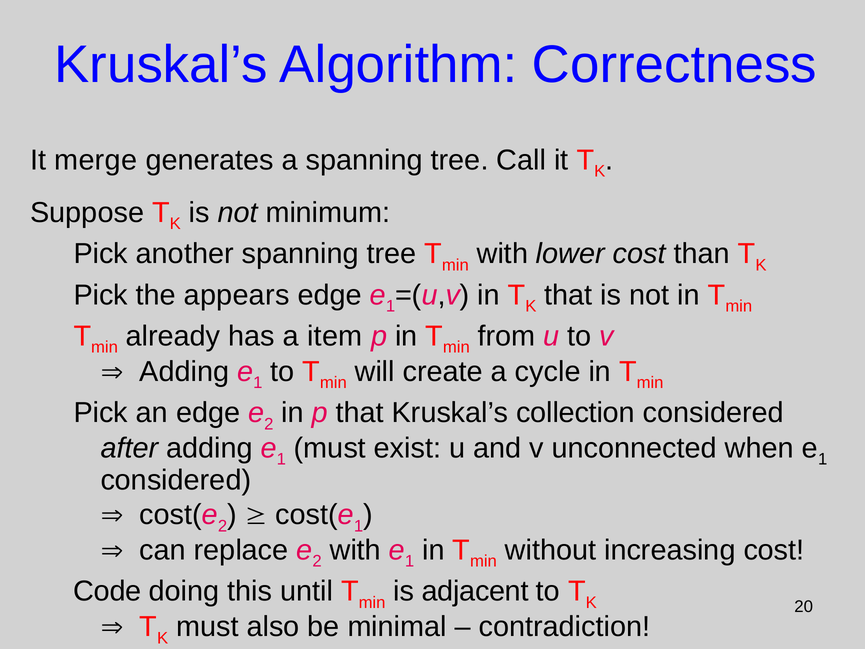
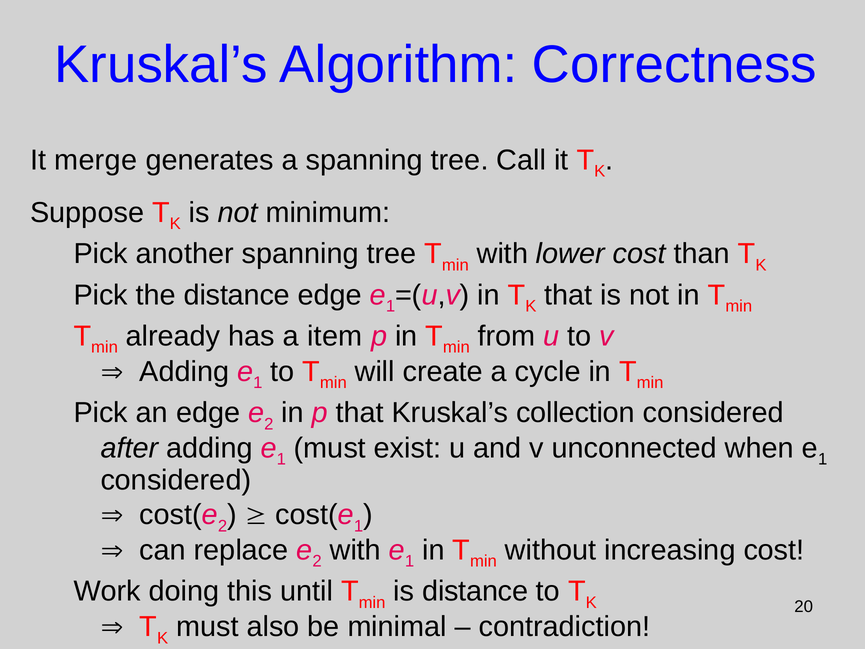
the appears: appears -> distance (237, 295)
Code: Code -> Work (107, 591)
is adjacent: adjacent -> distance (475, 591)
